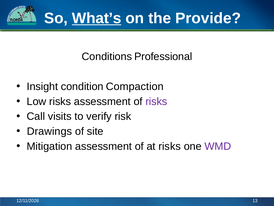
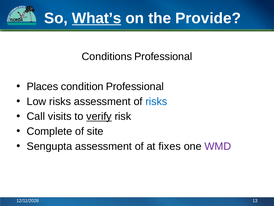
Insight: Insight -> Places (42, 86)
condition Compaction: Compaction -> Professional (135, 86)
risks colour: purple -> blue (156, 101)
verify underline: none -> present (99, 116)
Drawings: Drawings -> Complete (49, 131)
Mitigation: Mitigation -> Sengupta (49, 146)
at risks: risks -> fixes (170, 146)
